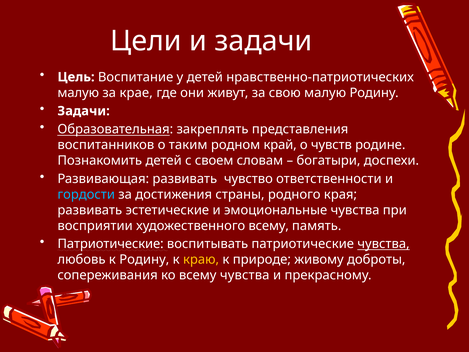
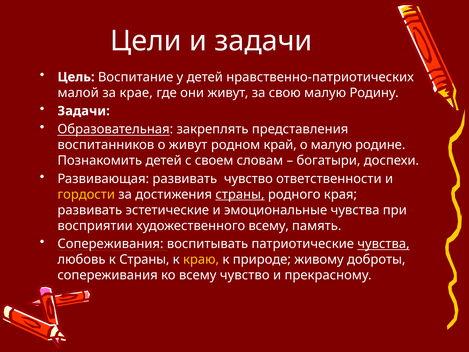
малую: малую -> малой (78, 93)
о таким: таким -> живут (188, 145)
о чувств: чувств -> малую (331, 145)
гордости colour: light blue -> yellow (86, 194)
страны underline: none -> present (240, 194)
Патриотические: Патриотические -> Сопереживания (110, 244)
к Родину: Родину -> Страны (144, 259)
всему чувства: чувства -> чувство (245, 275)
